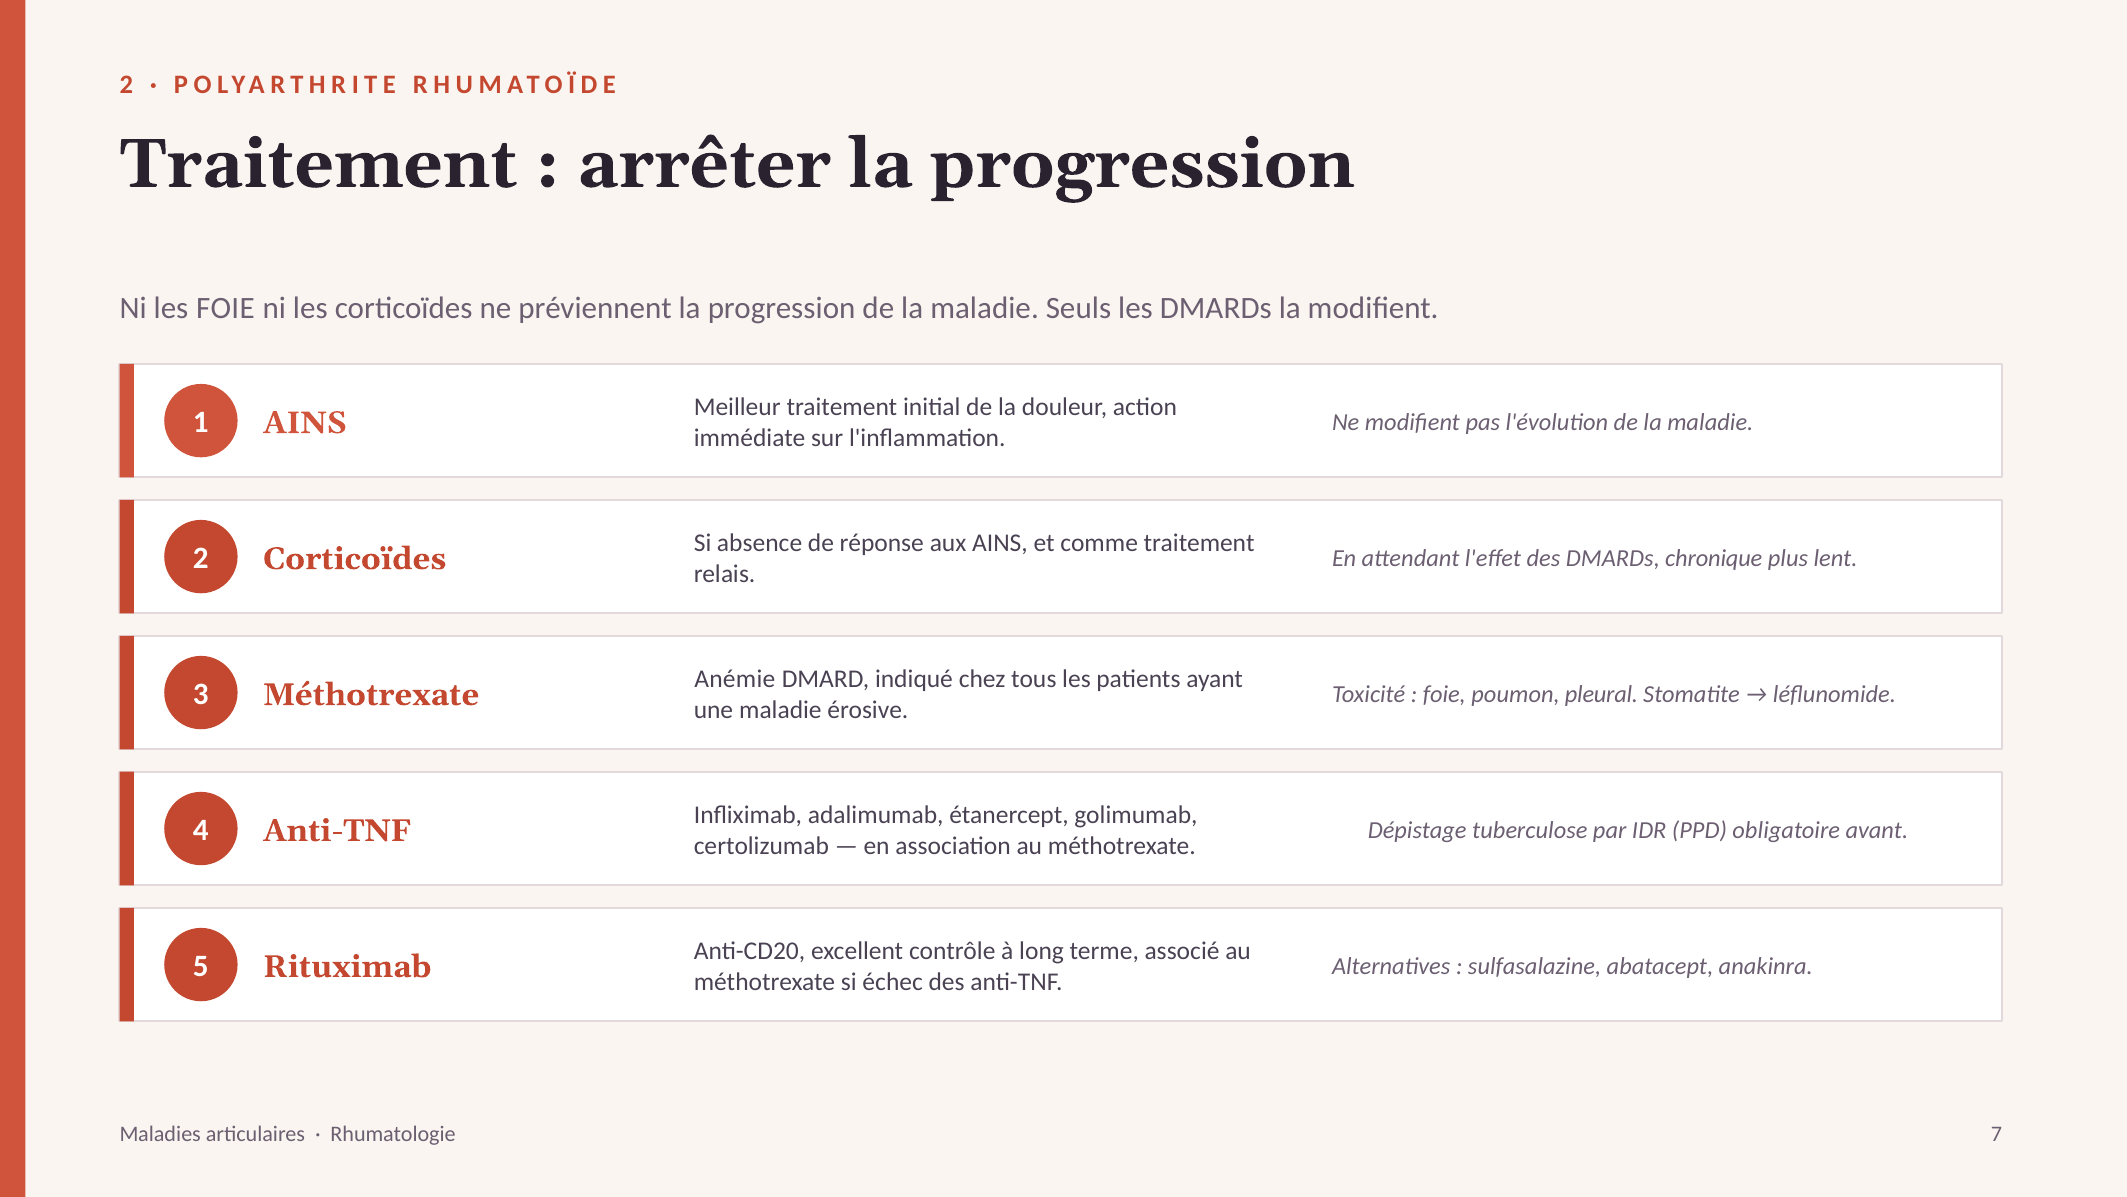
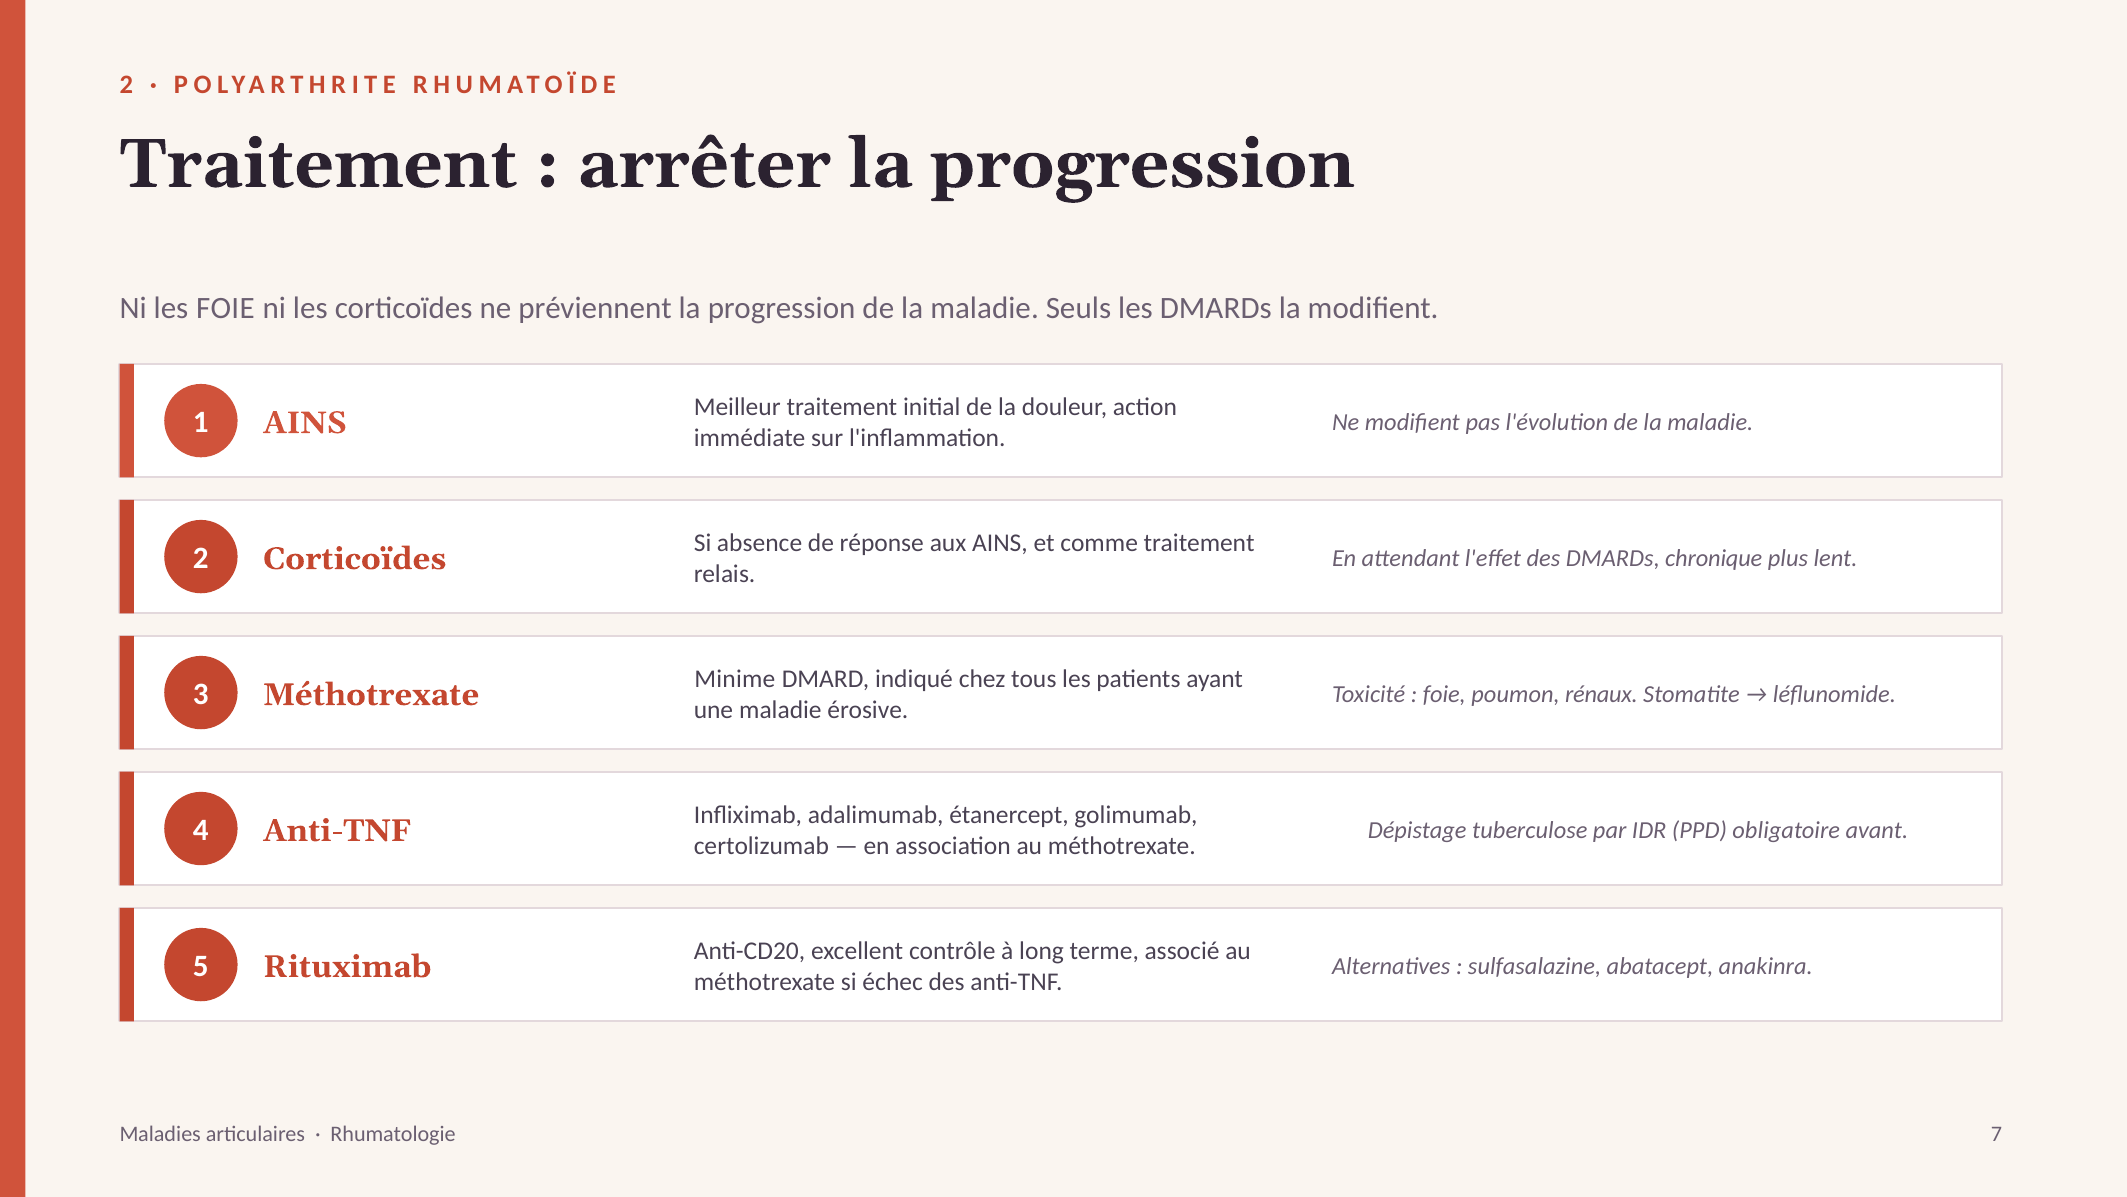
Anémie: Anémie -> Minime (735, 679)
pleural: pleural -> rénaux (1601, 694)
